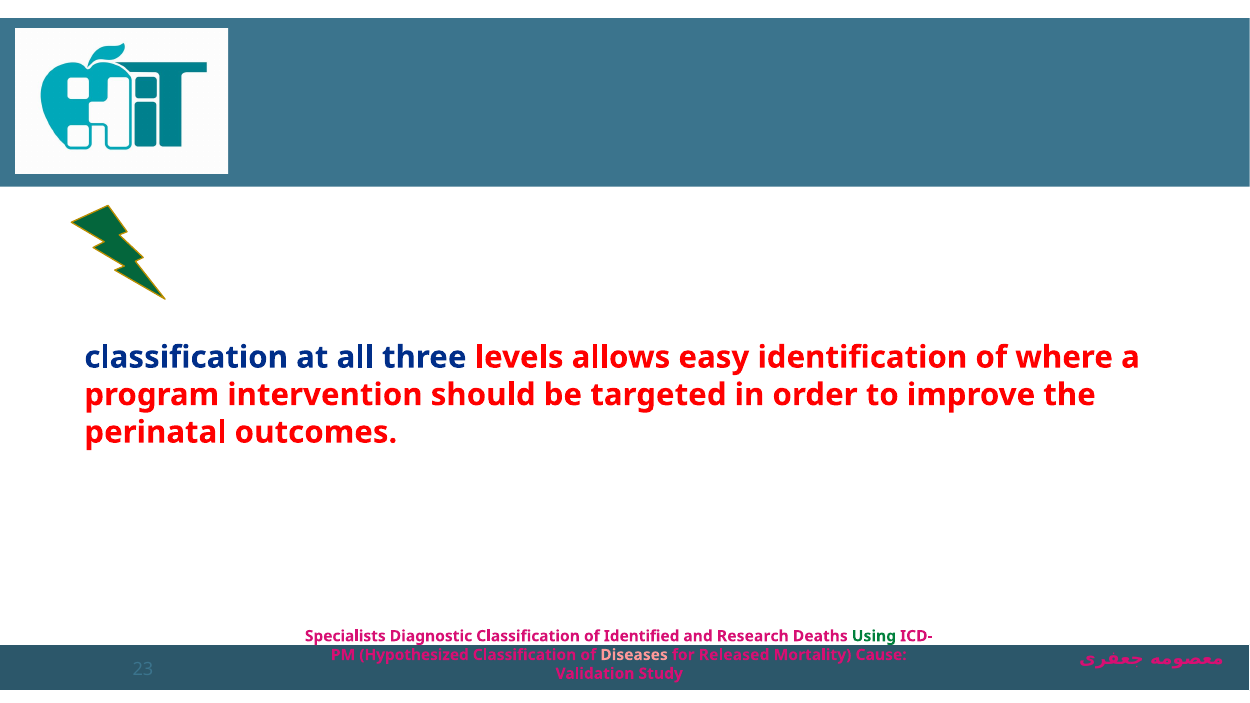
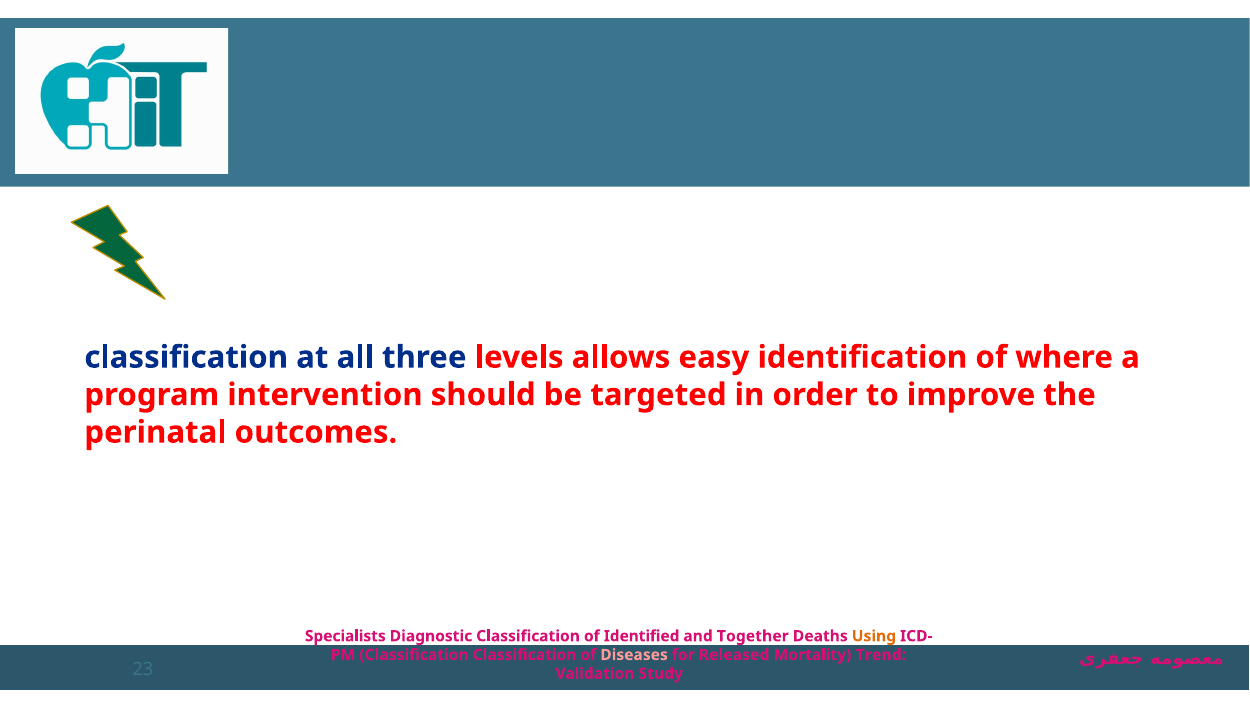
Research: Research -> Together (753, 636)
Using colour: green -> orange (874, 636)
Hypothesized: Hypothesized -> Classification (414, 655)
Cause: Cause -> Trend (881, 655)
